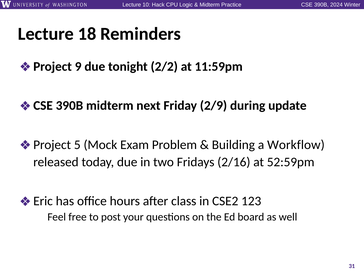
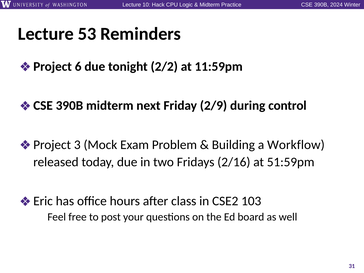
18: 18 -> 53 (87, 34)
9: 9 -> 6 (78, 66)
update: update -> control (287, 106)
5: 5 -> 3 (77, 145)
52:59pm: 52:59pm -> 51:59pm (291, 162)
123: 123 -> 103 (251, 201)
